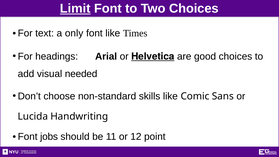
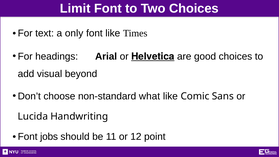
Limit underline: present -> none (75, 9)
needed: needed -> beyond (81, 74)
skills: skills -> what (150, 96)
